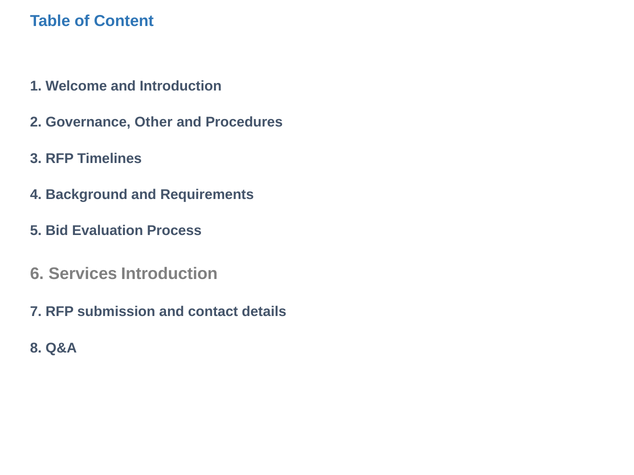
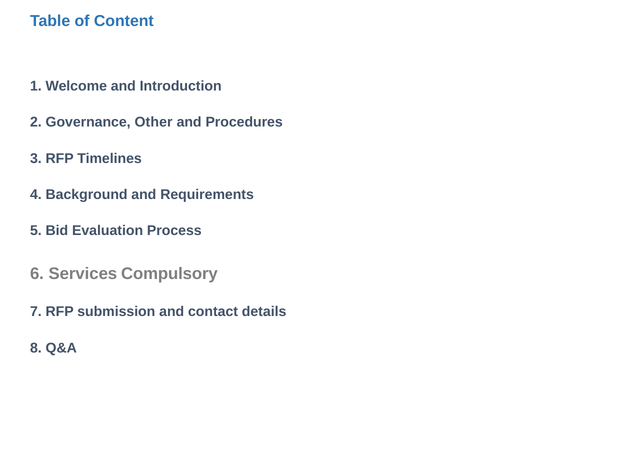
Services Introduction: Introduction -> Compulsory (169, 274)
